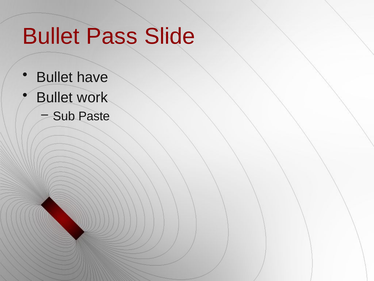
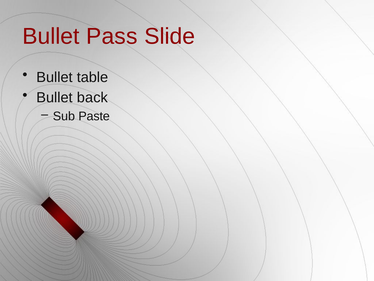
have: have -> table (93, 77)
work: work -> back (92, 97)
